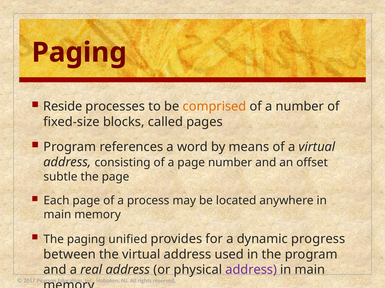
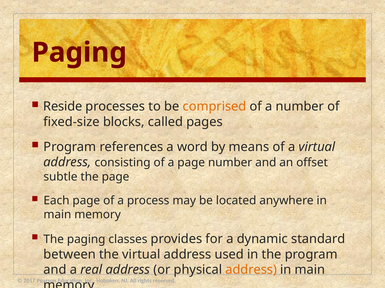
unified: unified -> classes (128, 240)
progress: progress -> standard (318, 240)
address colour: purple -> orange (251, 270)
